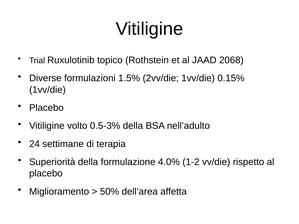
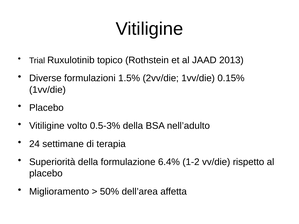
2068: 2068 -> 2013 (231, 60)
4.0%: 4.0% -> 6.4% (169, 162)
